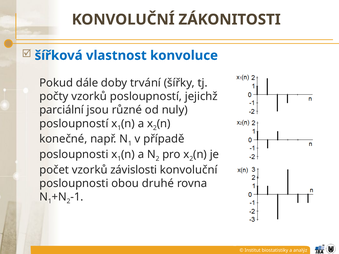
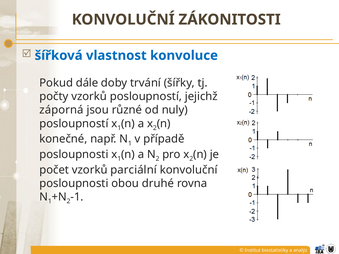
parciální: parciální -> záporná (62, 110)
závislosti: závislosti -> parciální (134, 170)
